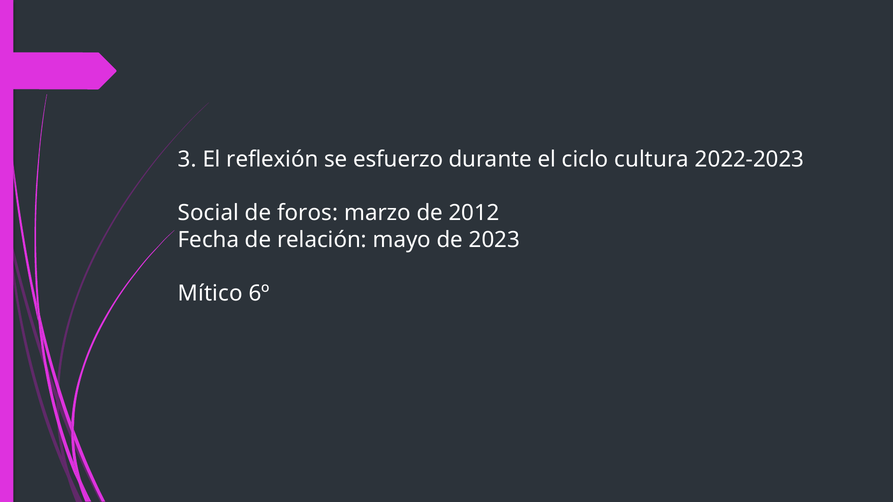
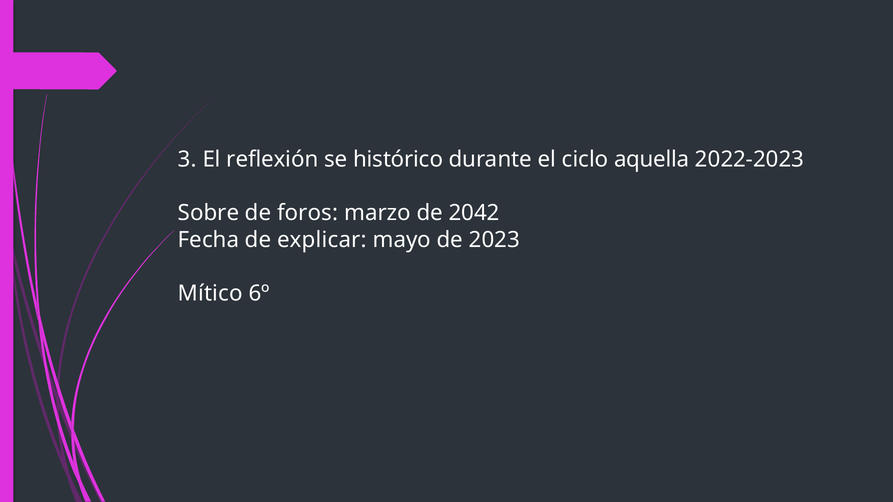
esfuerzo: esfuerzo -> histórico (398, 159)
cultura: cultura -> aquella (652, 159)
Social: Social -> Sobre (209, 213)
2012: 2012 -> 2042 (474, 213)
relación: relación -> explicar (322, 240)
